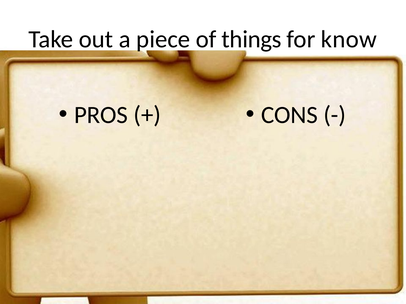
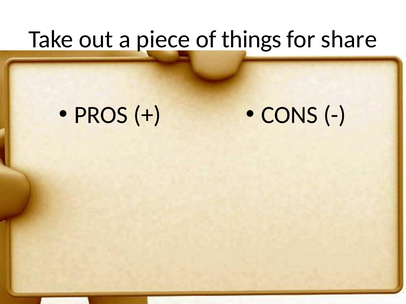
know: know -> share (349, 39)
